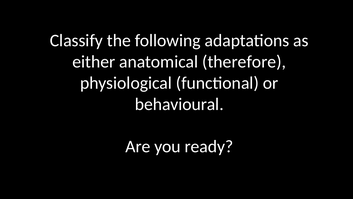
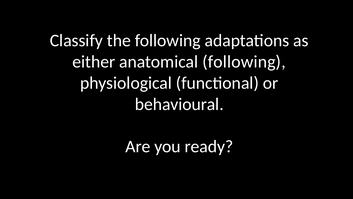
anatomical therefore: therefore -> following (244, 62)
